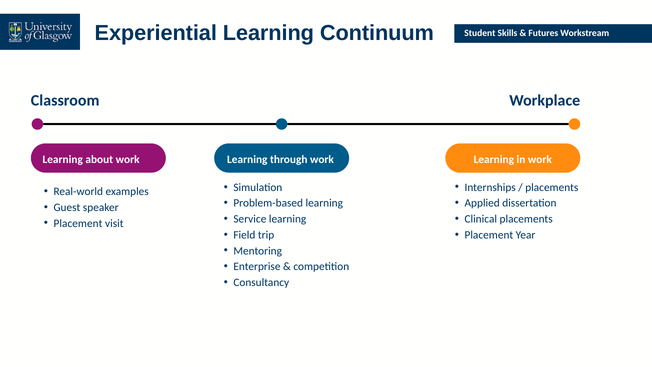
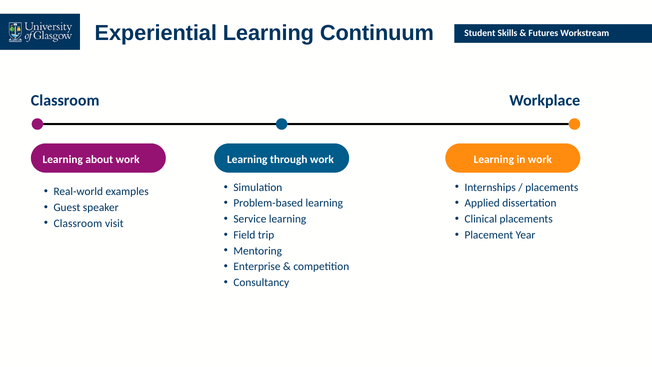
Placement: Placement -> Classroom (78, 223)
